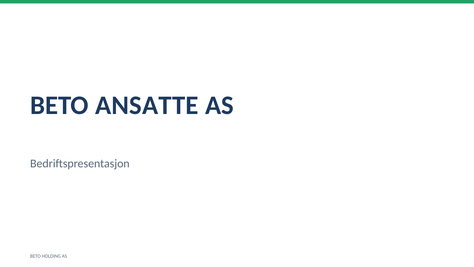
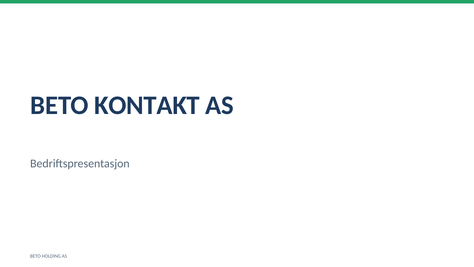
ANSATTE: ANSATTE -> KONTAKT (147, 105)
